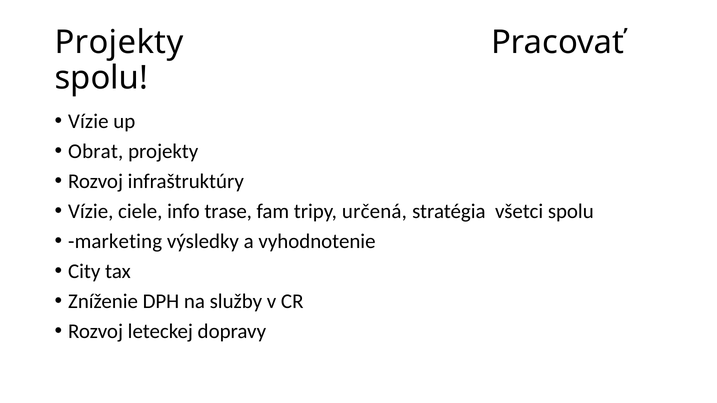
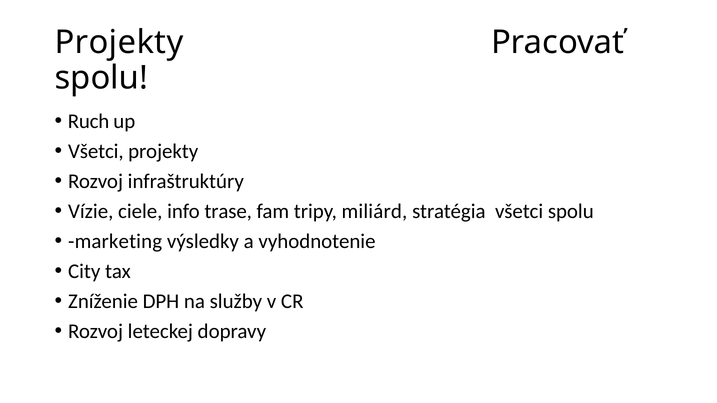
Vízie: Vízie -> Ruch (89, 121)
Obrat: Obrat -> Všetci (96, 151)
určená: určená -> miliárd (374, 211)
